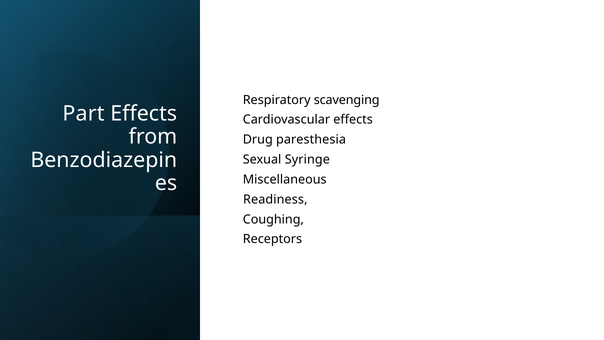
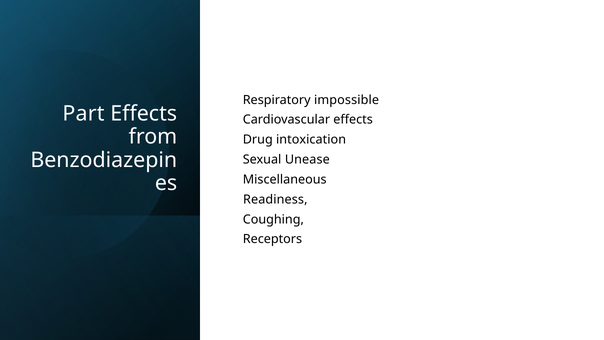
scavenging: scavenging -> impossible (347, 100)
paresthesia: paresthesia -> intoxication (311, 140)
Syringe: Syringe -> Unease (307, 160)
